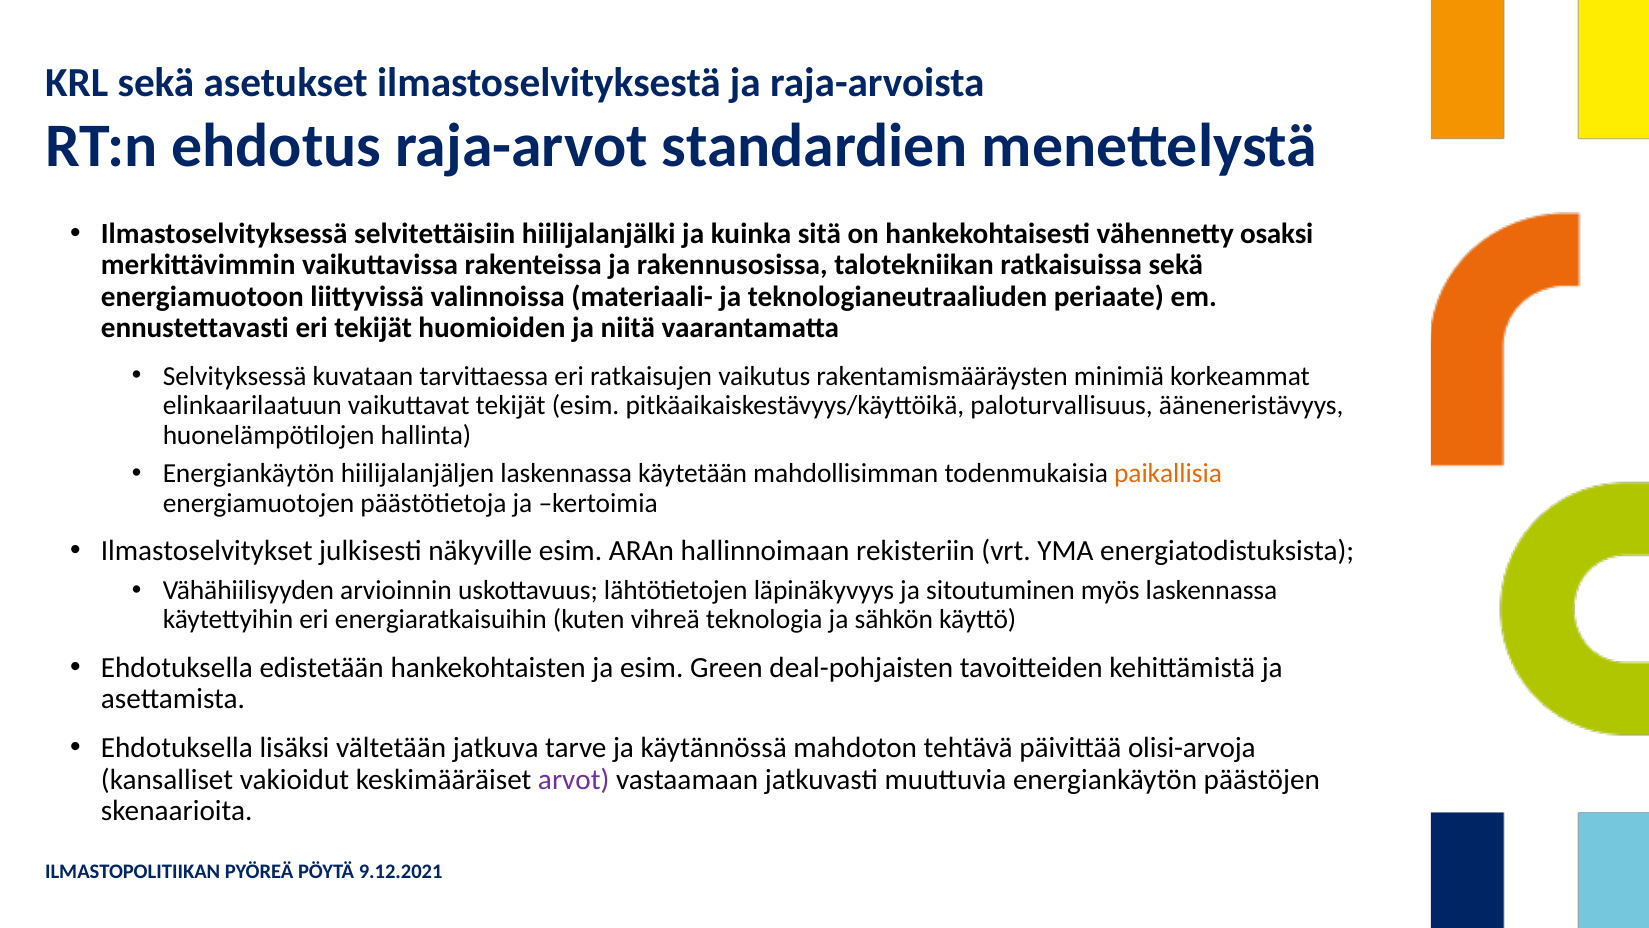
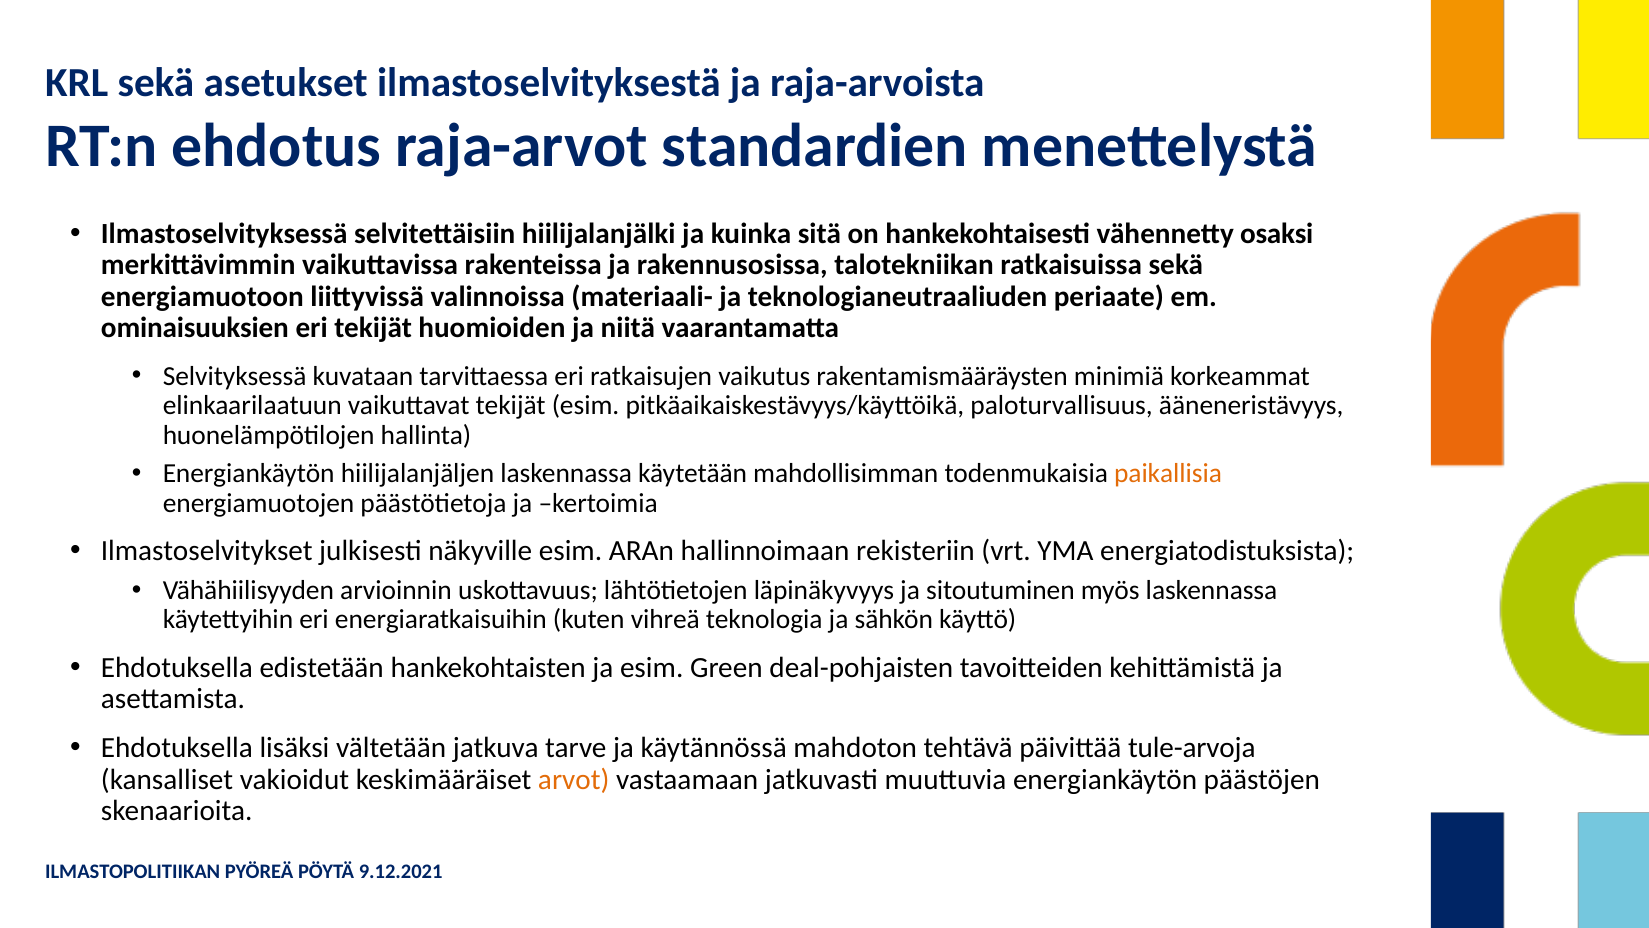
ennustettavasti: ennustettavasti -> ominaisuuksien (195, 328)
olisi-arvoja: olisi-arvoja -> tule-arvoja (1192, 748)
arvot colour: purple -> orange (574, 779)
